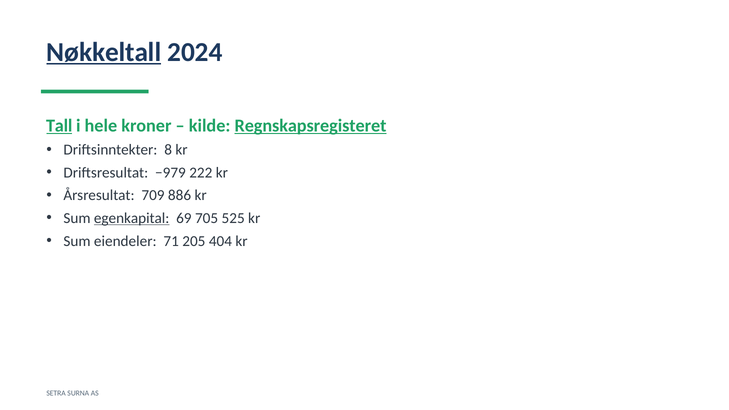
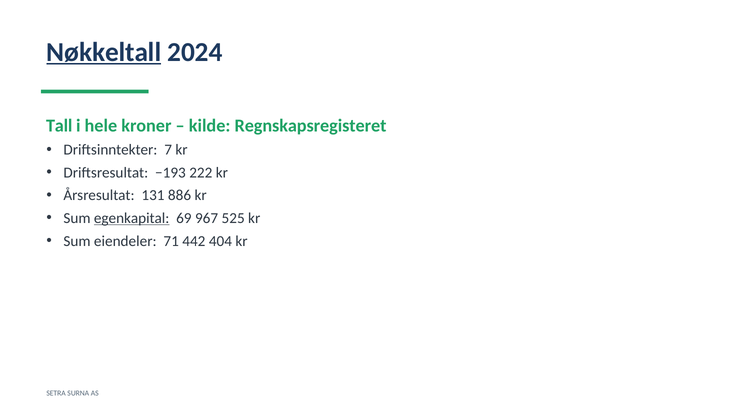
Tall underline: present -> none (59, 126)
Regnskapsregisteret underline: present -> none (311, 126)
8: 8 -> 7 (168, 150)
−979: −979 -> −193 (170, 173)
709: 709 -> 131 (153, 195)
705: 705 -> 967 (207, 218)
205: 205 -> 442 (194, 241)
